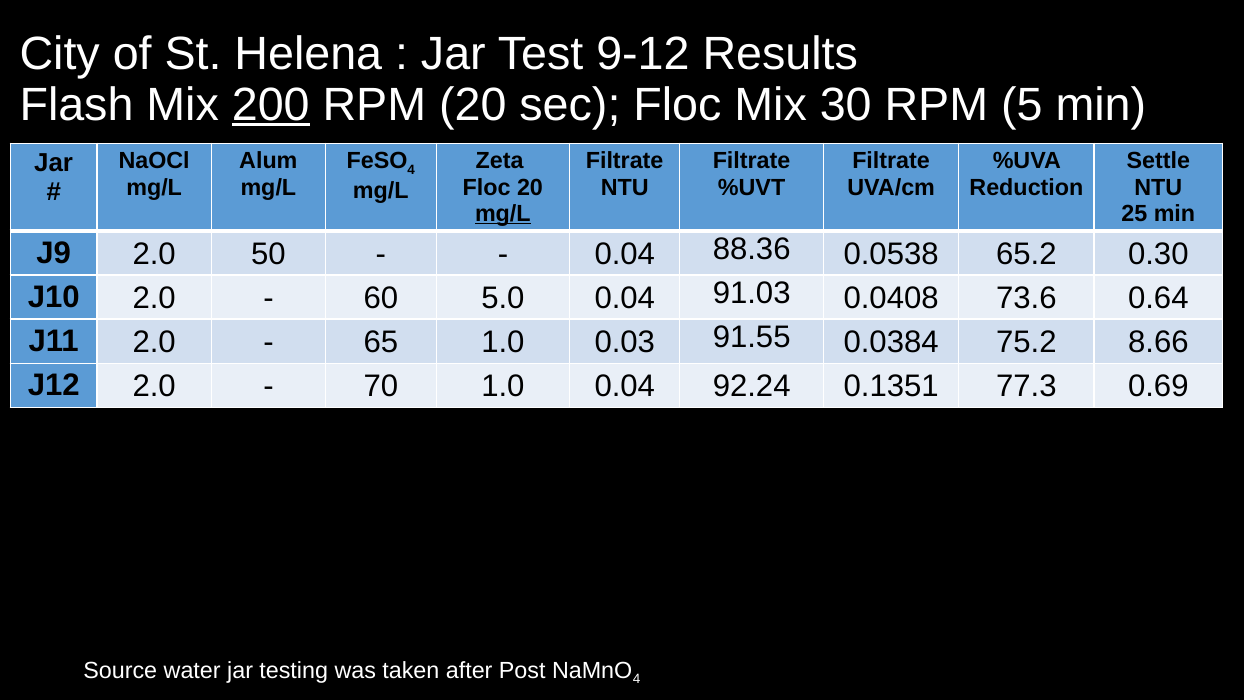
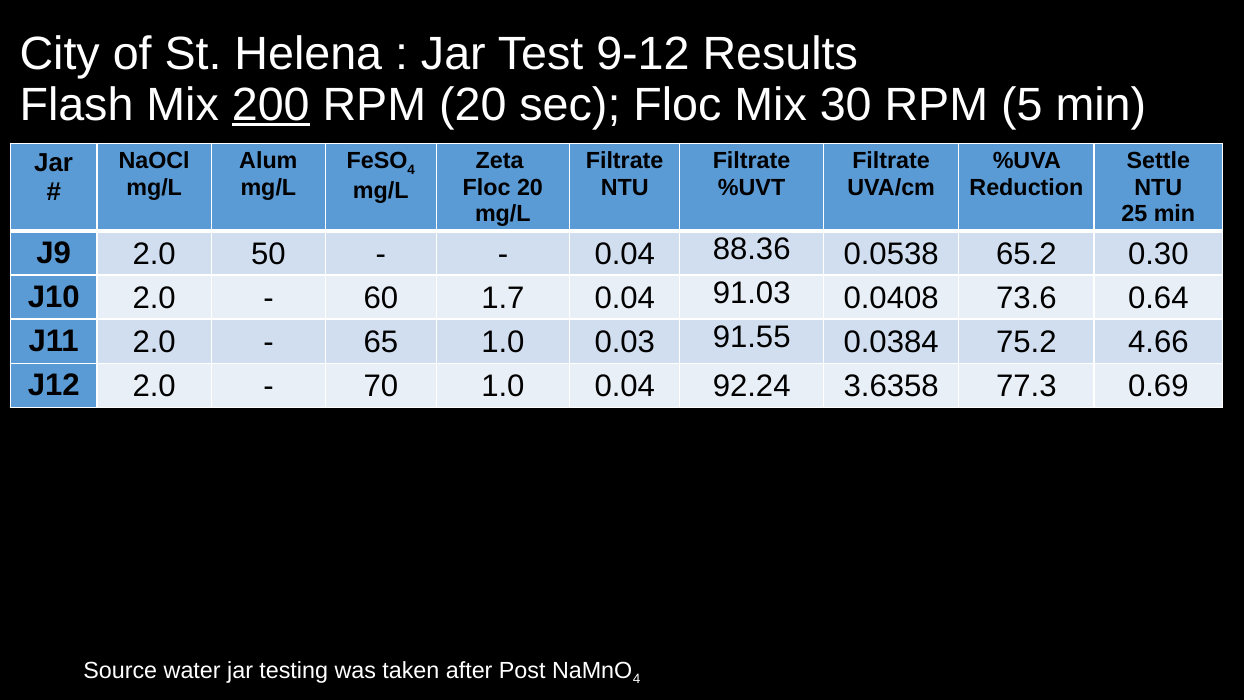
mg/L underline: present -> none (503, 213)
5.0: 5.0 -> 1.7 (503, 298)
8.66: 8.66 -> 4.66 (1158, 342)
0.1351: 0.1351 -> 3.6358 (891, 386)
